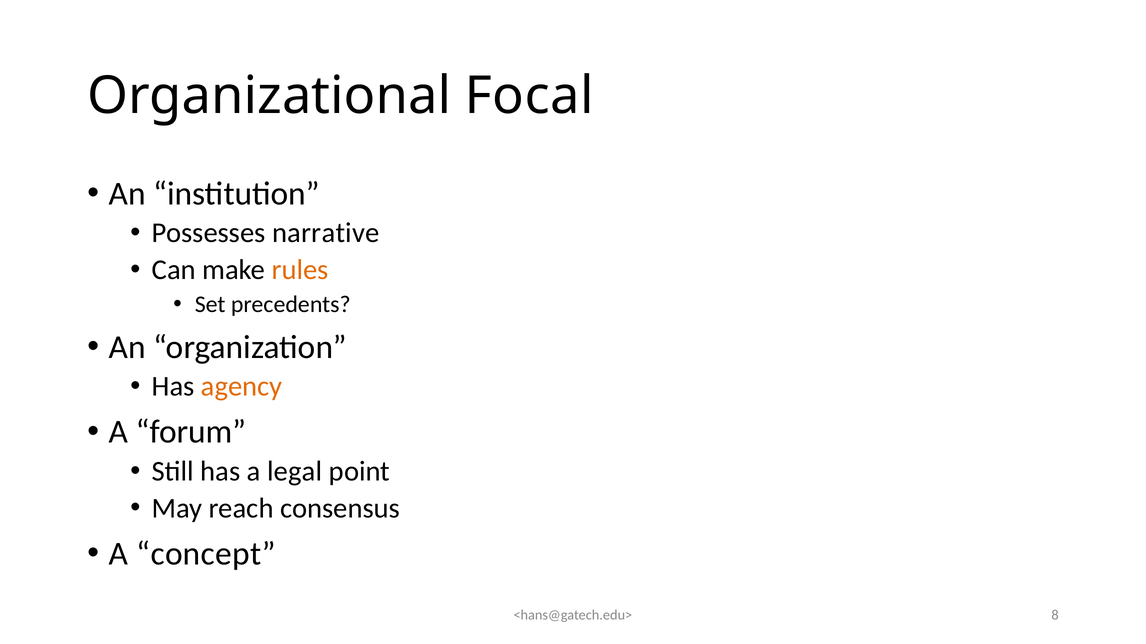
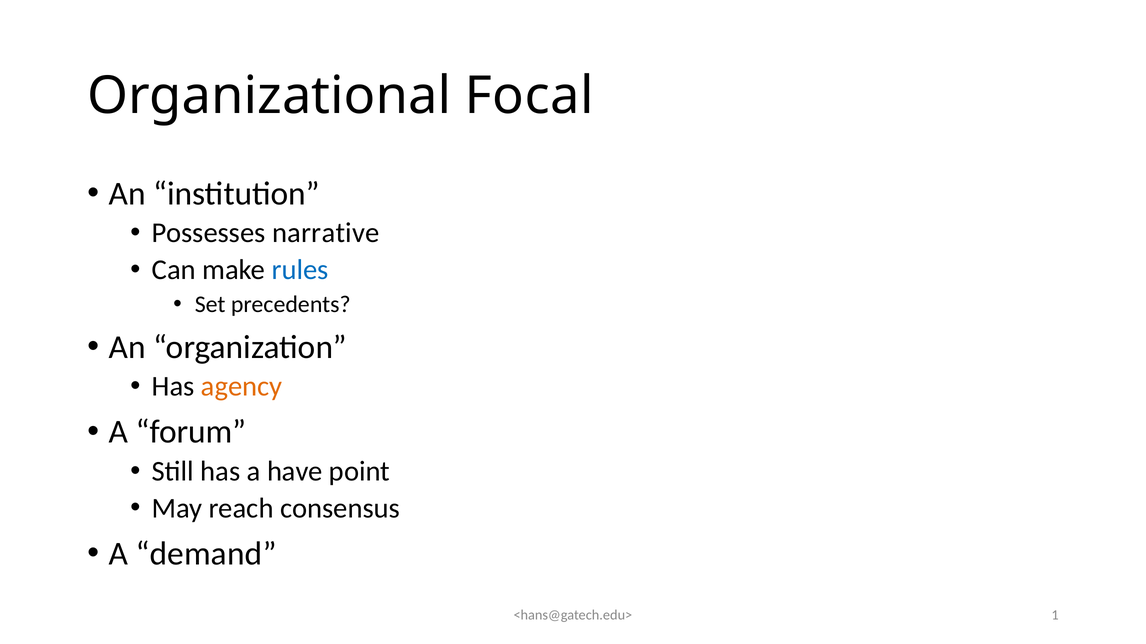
rules colour: orange -> blue (300, 270)
legal: legal -> have (295, 472)
concept: concept -> demand (206, 554)
8: 8 -> 1 (1055, 615)
